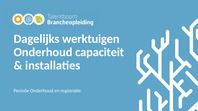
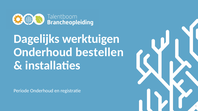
capaciteit: capaciteit -> bestellen (100, 52)
